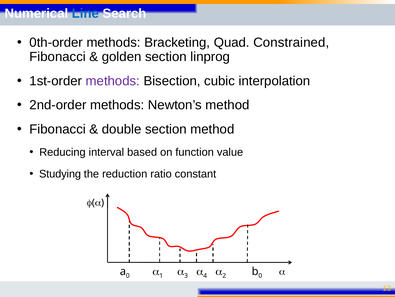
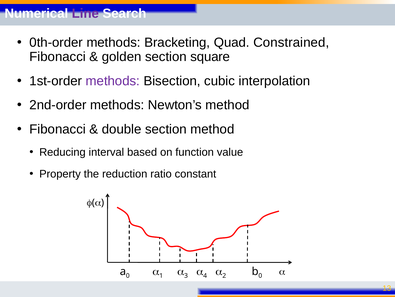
Line colour: blue -> purple (85, 13)
linprog: linprog -> square (210, 57)
Studying: Studying -> Property (60, 174)
